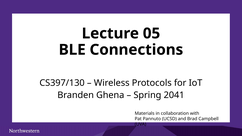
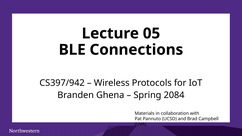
CS397/130: CS397/130 -> CS397/942 (62, 83)
2041: 2041 -> 2084 (174, 95)
